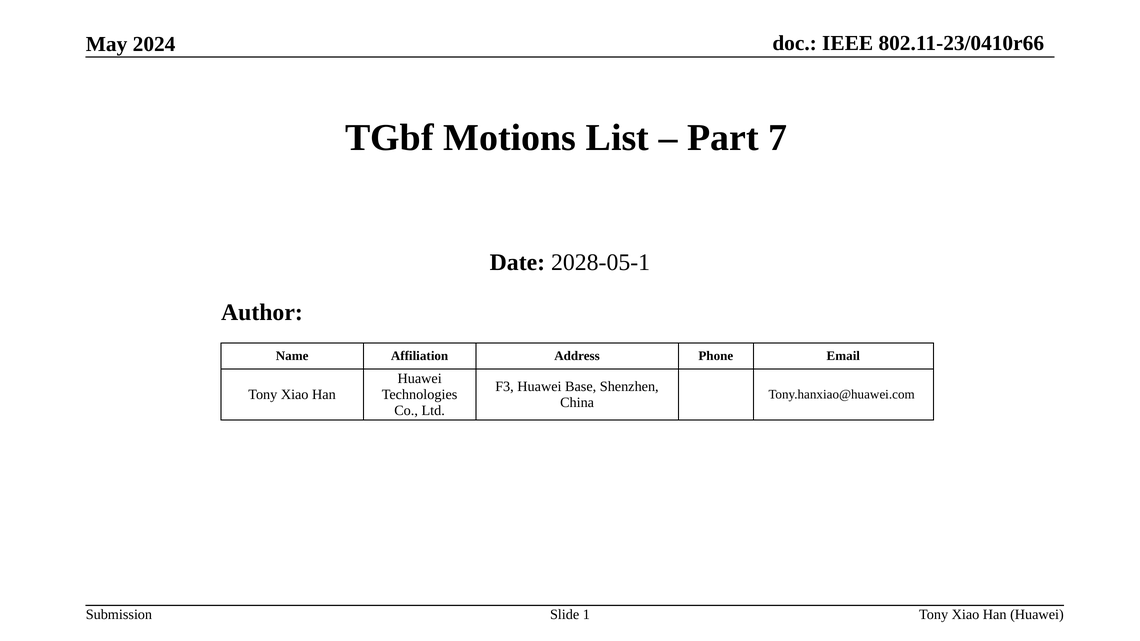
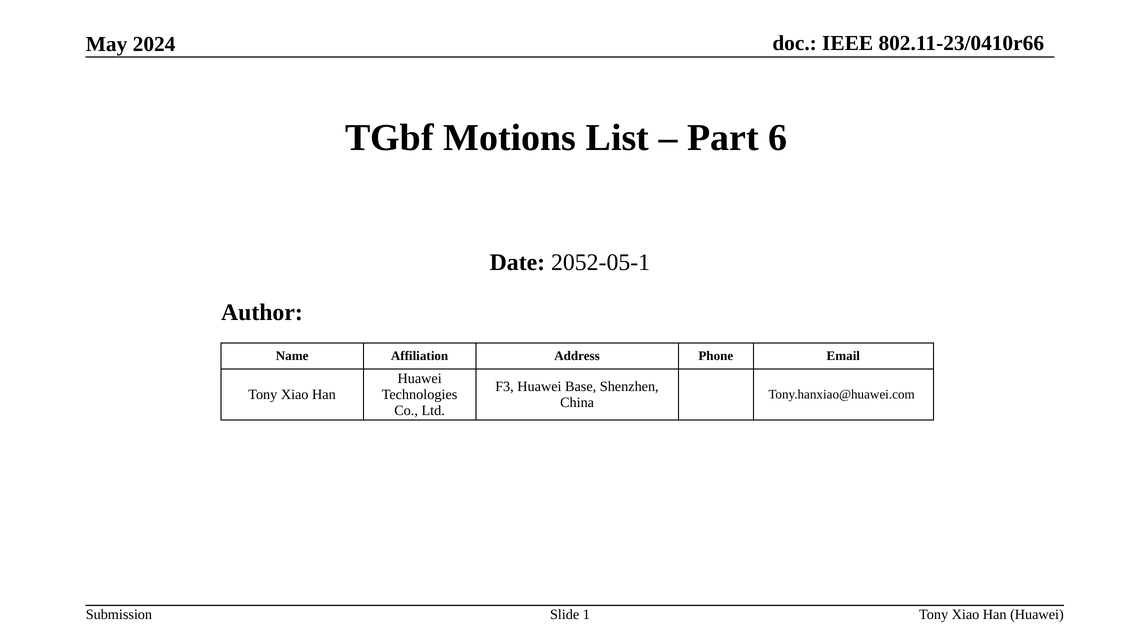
7: 7 -> 6 (778, 138)
2028-05-1: 2028-05-1 -> 2052-05-1 (601, 262)
